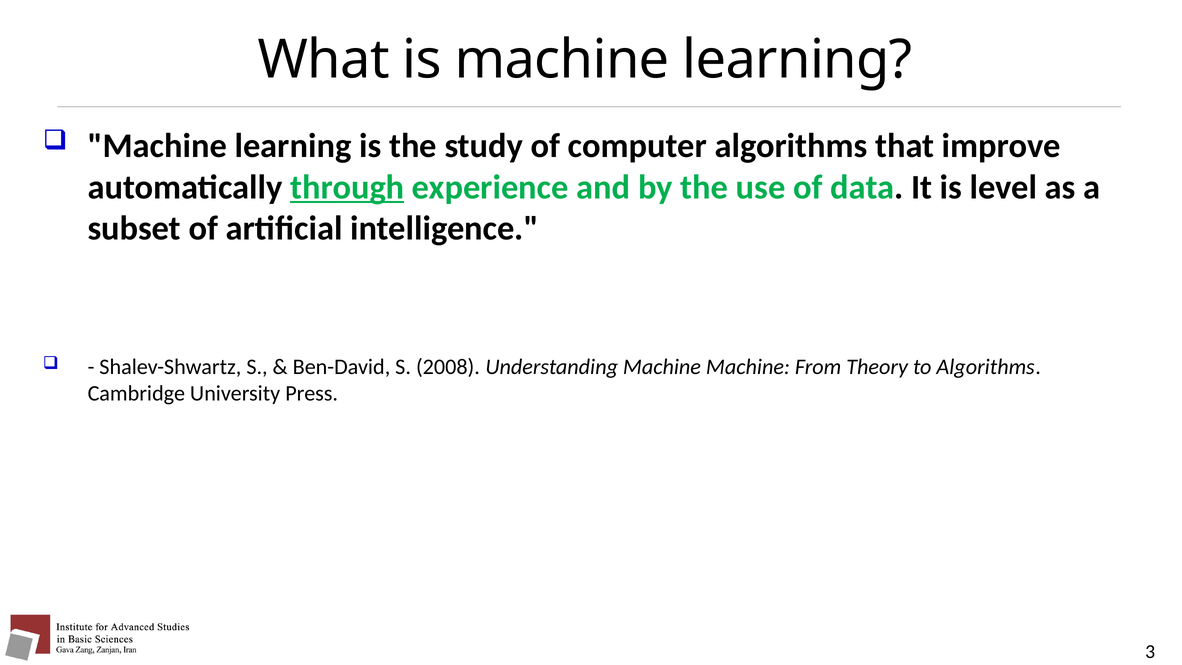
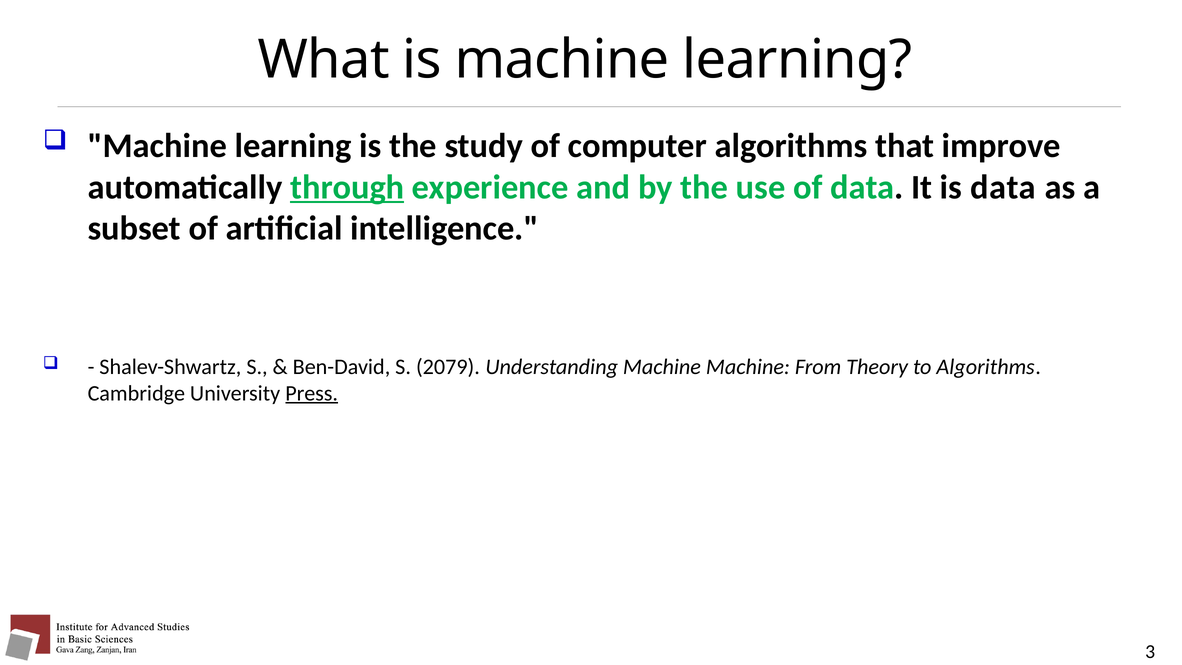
is level: level -> data (1003, 187)
2008: 2008 -> 2079 (448, 367)
Press underline: none -> present (312, 393)
